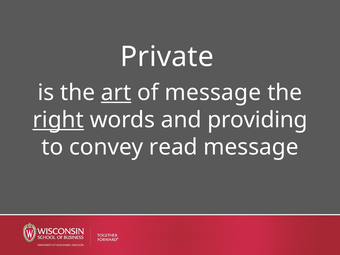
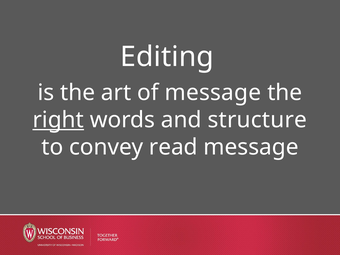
Private: Private -> Editing (167, 57)
art underline: present -> none (116, 93)
providing: providing -> structure (257, 120)
